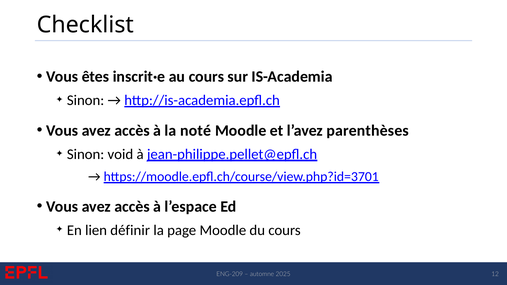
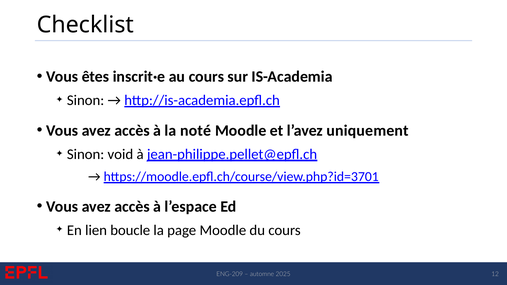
parenthèses: parenthèses -> uniquement (368, 131)
définir: définir -> boucle (130, 230)
